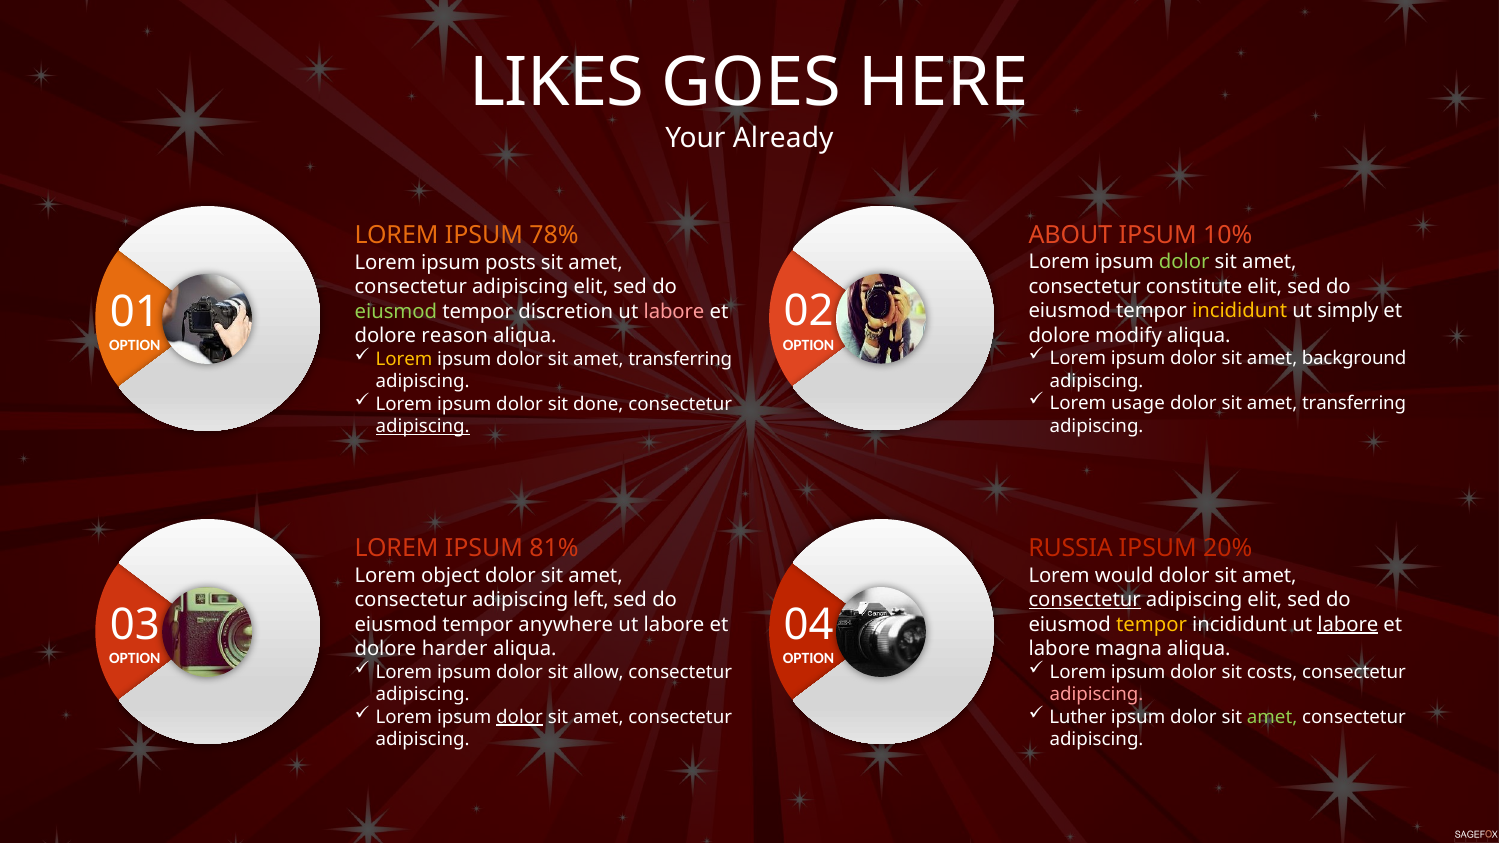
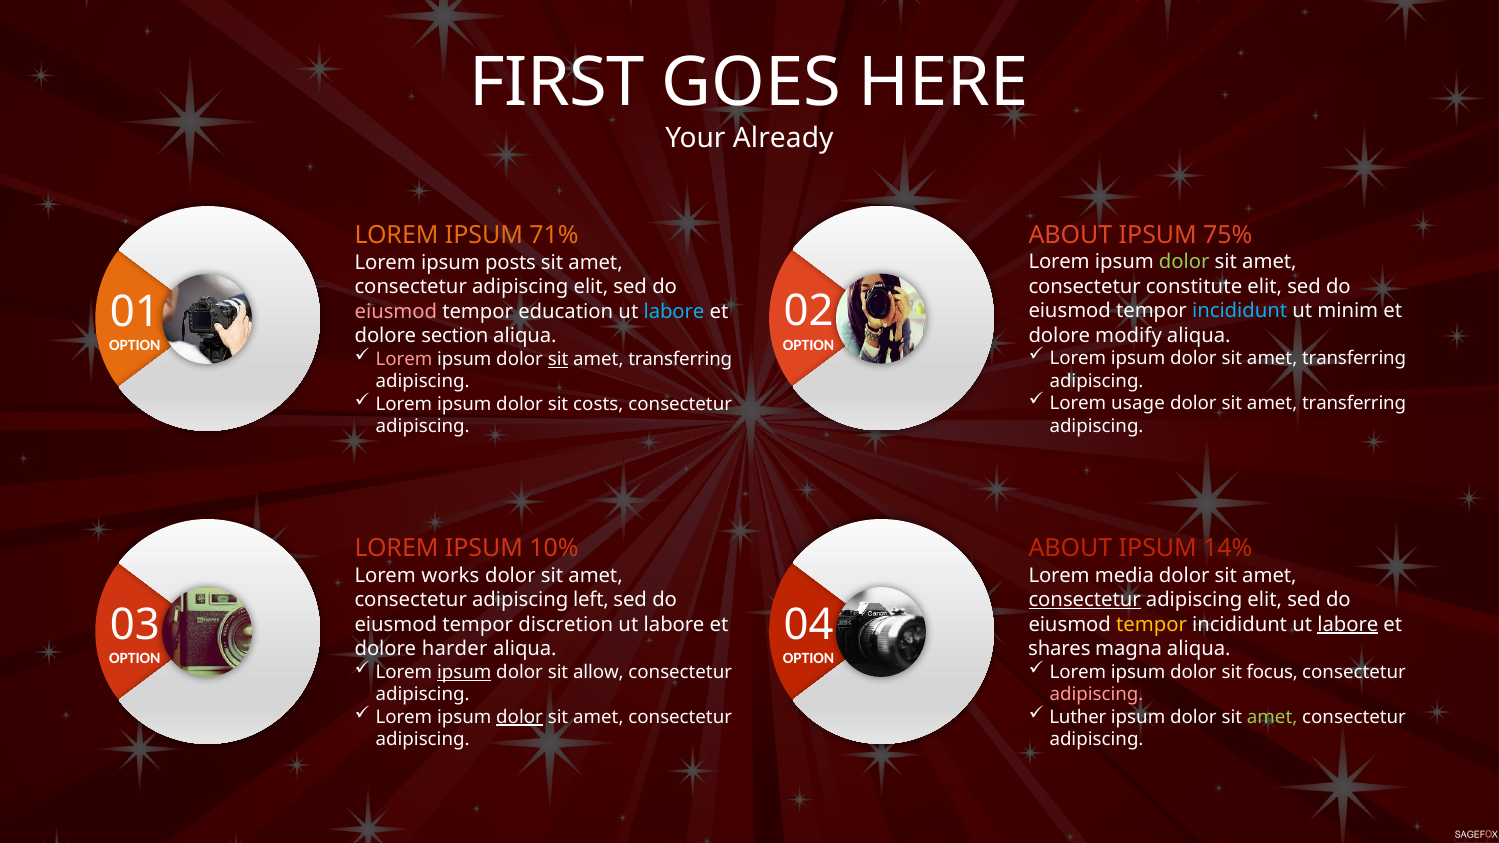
LIKES: LIKES -> FIRST (557, 83)
10%: 10% -> 75% (1228, 235)
78%: 78% -> 71% (554, 236)
incididunt colour: yellow -> light blue (1240, 311)
simply: simply -> minim (1348, 311)
eiusmod colour: light green -> pink (396, 311)
discretion: discretion -> education (566, 311)
labore colour: pink -> light blue (674, 311)
reason: reason -> section (455, 336)
background: background -> transferring (1354, 359)
Lorem colour: yellow -> pink (404, 359)
sit underline: none -> present (558, 359)
done: done -> costs (598, 404)
adipiscing underline: present -> none (423, 427)
81%: 81% -> 10% (554, 549)
RUSSIA: RUSSIA -> ABOUT (1070, 549)
20%: 20% -> 14% (1228, 549)
object: object -> works (450, 576)
would: would -> media (1124, 576)
anywhere: anywhere -> discretion (566, 624)
labore: labore -> shares (1059, 649)
ipsum underline: none -> present (464, 672)
costs: costs -> focus (1272, 672)
